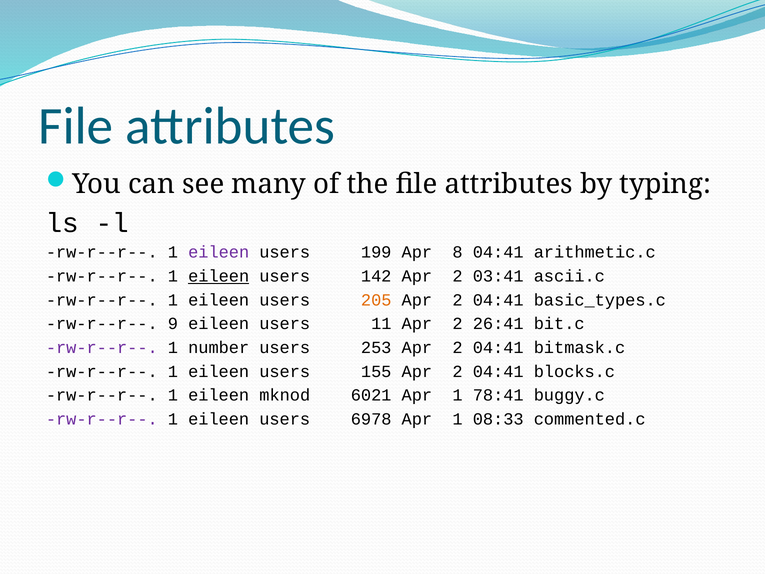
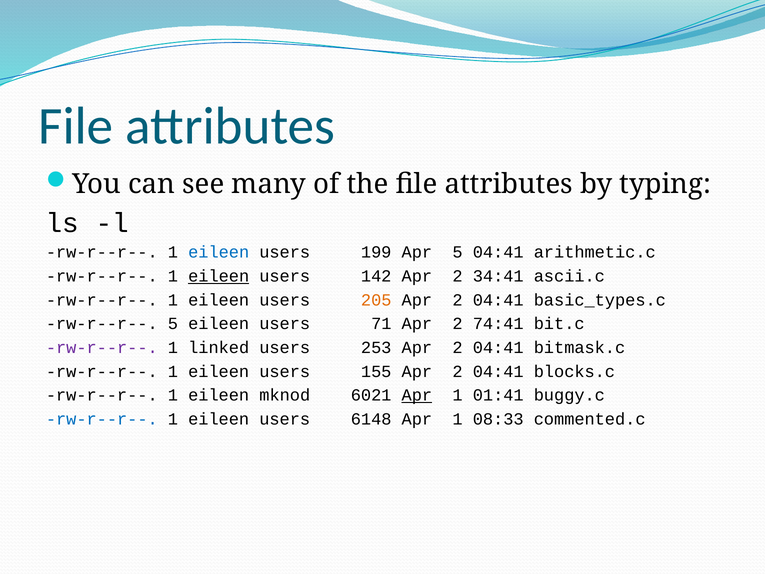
eileen colour: purple -> blue (219, 252)
Apr 8: 8 -> 5 (458, 252)
03:41: 03:41 -> 34:41 (498, 276)
rw-r--r-- 9: 9 -> 5 (173, 324)
11: 11 -> 71 (381, 324)
26:41: 26:41 -> 74:41 (498, 324)
number: number -> linked (219, 347)
Apr underline: none -> present (417, 395)
78:41: 78:41 -> 01:41 (498, 395)
rw-r--r-- colour: purple -> blue (102, 419)
6978: 6978 -> 6148 (371, 419)
